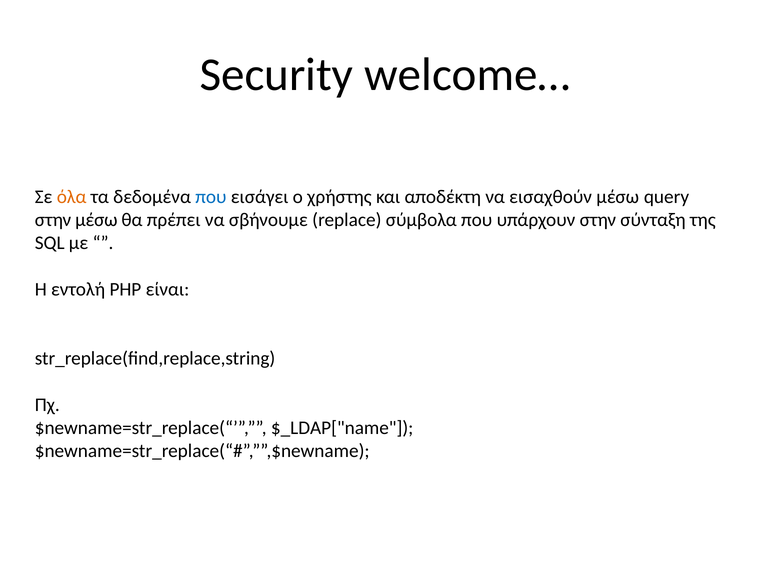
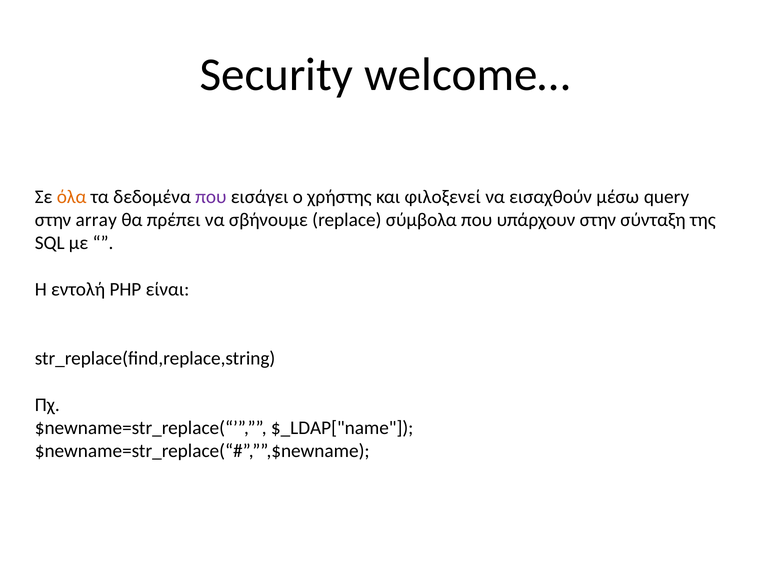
που colour: blue -> purple (211, 197)
αποδέκτη: αποδέκτη -> φιλοξενεί (443, 197)
στην μέσω: μέσω -> array (96, 220)
